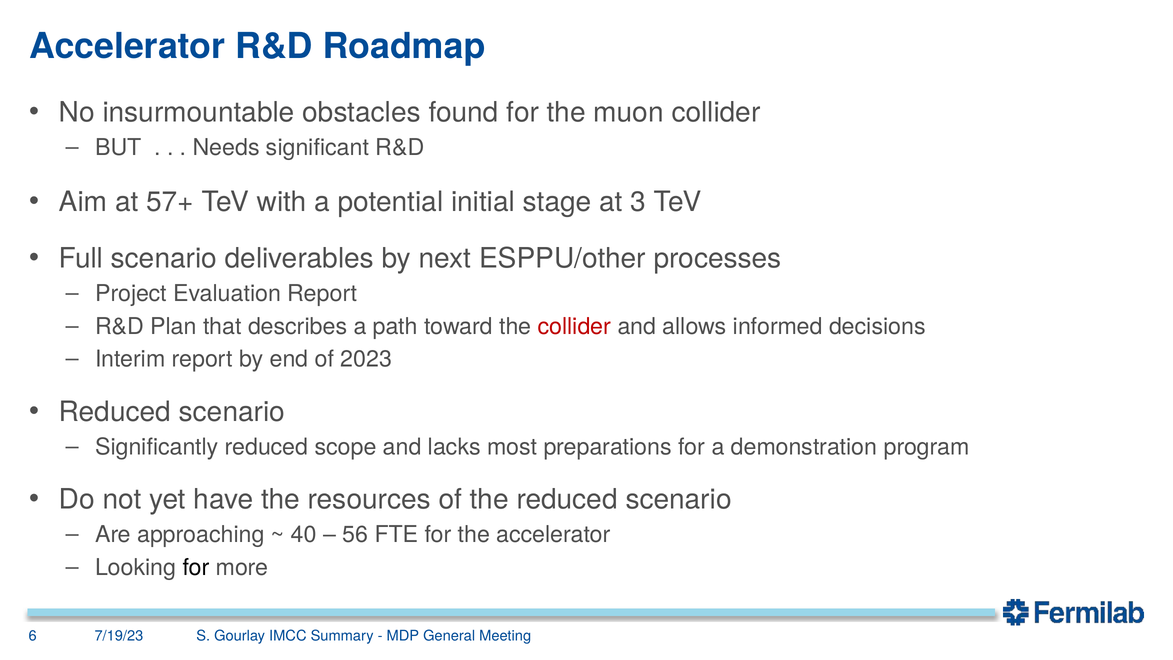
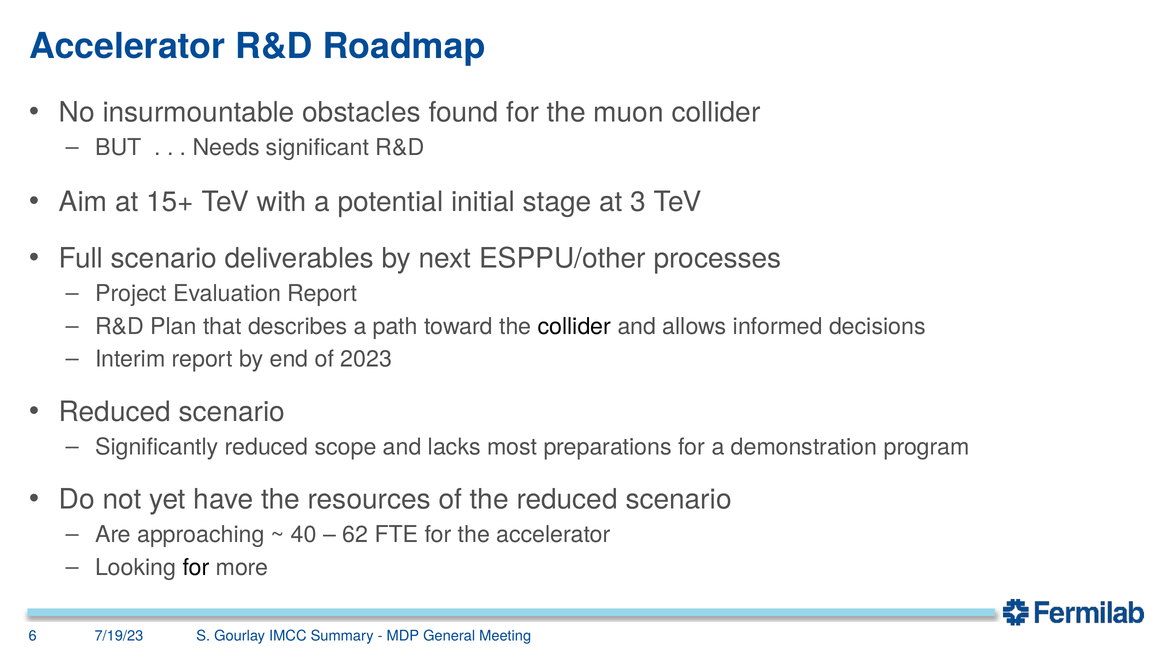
57+: 57+ -> 15+ (170, 202)
collider colour: red -> black (574, 326)
56: 56 -> 62 (355, 535)
